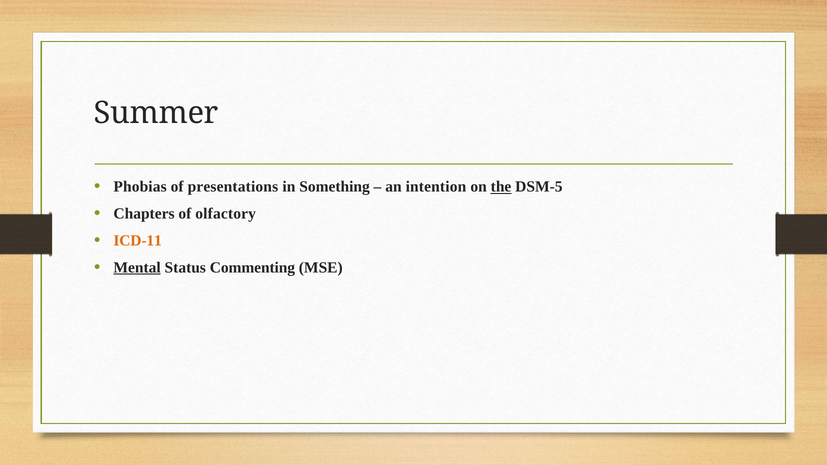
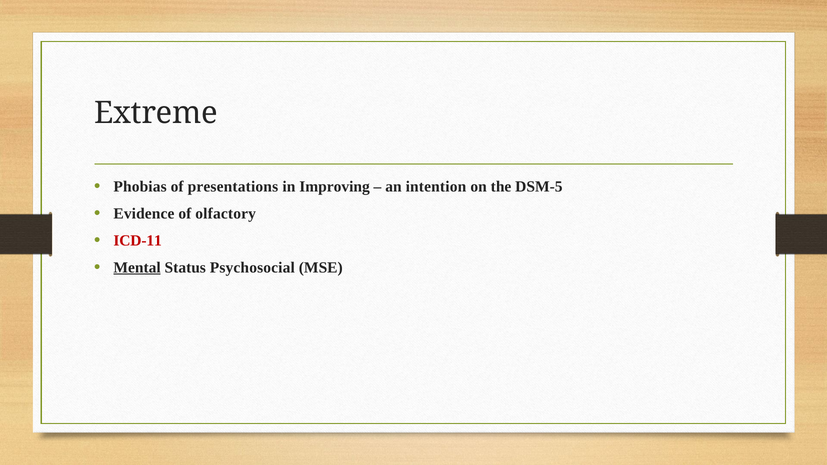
Summer: Summer -> Extreme (156, 113)
Something: Something -> Improving (335, 187)
the underline: present -> none (501, 187)
Chapters: Chapters -> Evidence (144, 214)
ICD-11 colour: orange -> red (138, 241)
Commenting: Commenting -> Psychosocial (252, 268)
